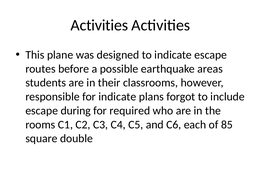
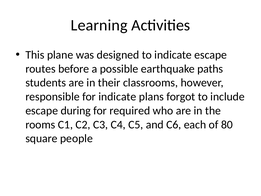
Activities: Activities -> Learning (99, 25)
areas: areas -> paths (210, 69)
85: 85 -> 80 (227, 124)
double: double -> people (76, 138)
